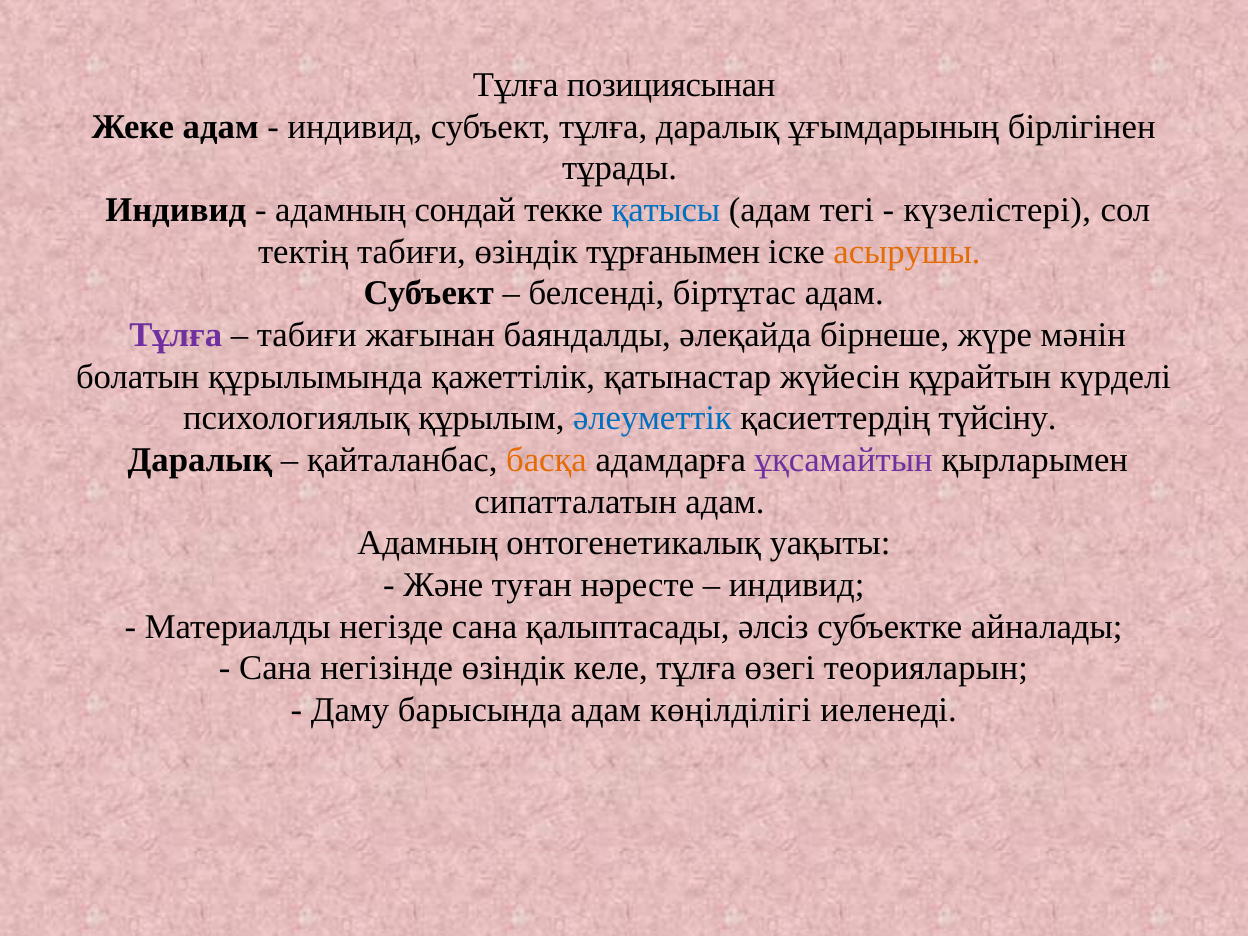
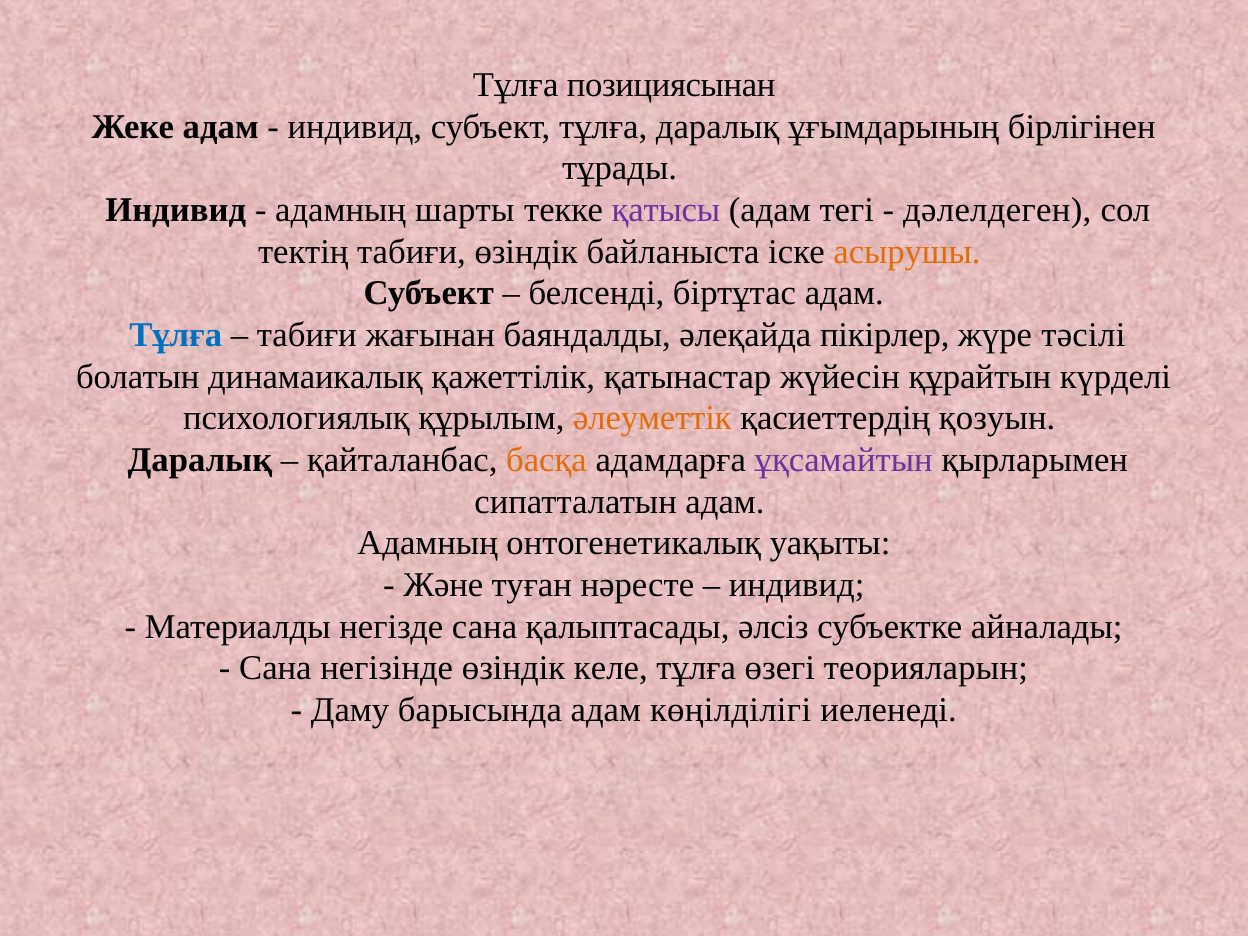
сондай: сондай -> шарты (465, 210)
қатысы colour: blue -> purple (666, 210)
күзелістері: күзелістері -> дәлелдеген (997, 210)
тұрғанымен: тұрғанымен -> байланыста (673, 252)
Тұлға colour: purple -> blue (176, 335)
бірнеше: бірнеше -> пікірлер (885, 335)
мәнін: мәнін -> тәсілі (1083, 335)
құрылымында: құрылымында -> динамаикалық (315, 377)
әлеуметтік colour: blue -> orange (652, 418)
түйсіну: түйсіну -> қозуын (997, 418)
